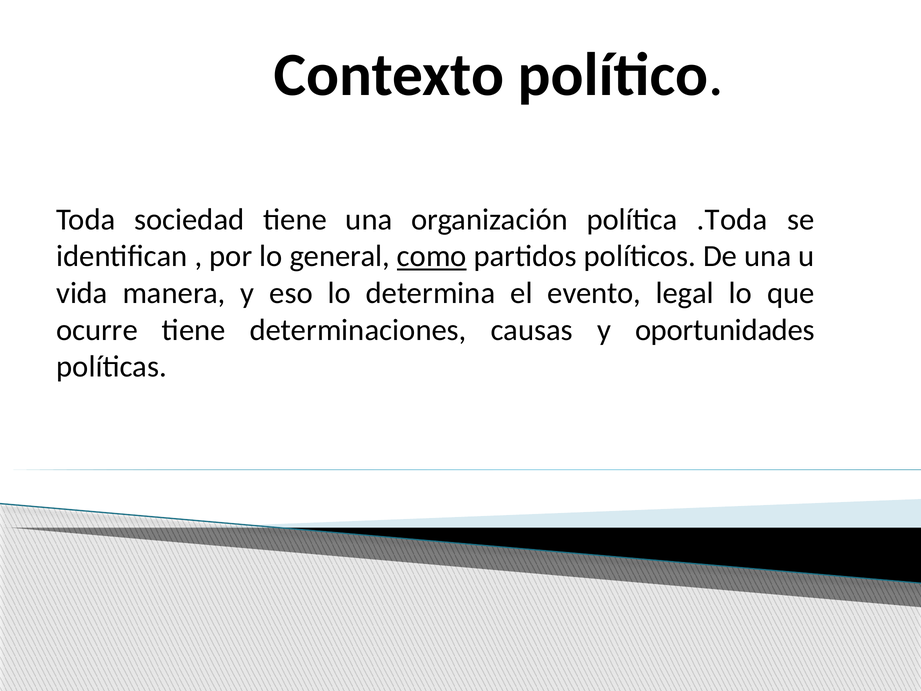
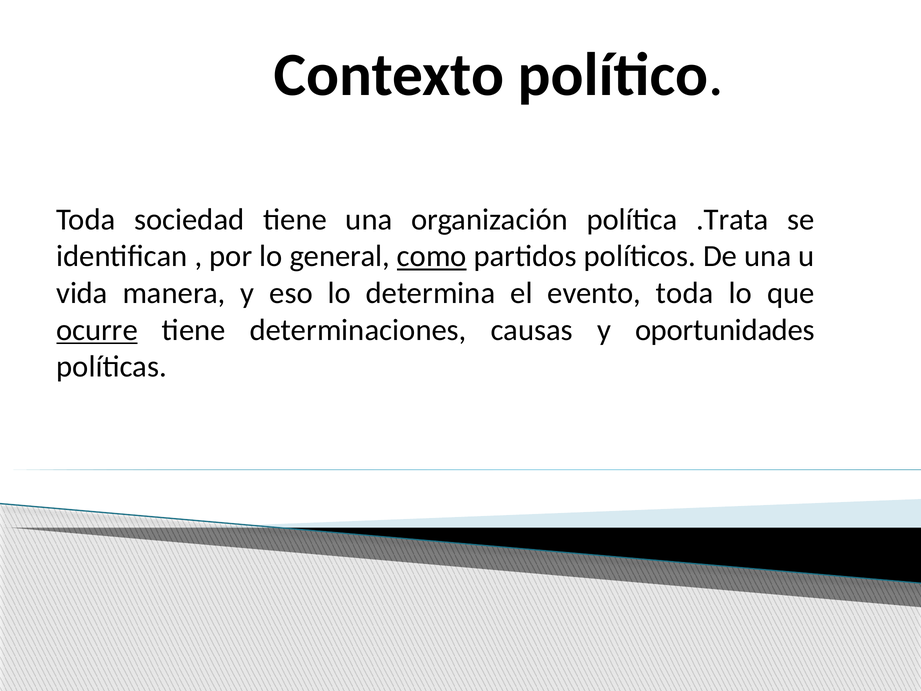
.Toda: .Toda -> .Trata (732, 219)
evento legal: legal -> toda (685, 293)
ocurre underline: none -> present (97, 330)
